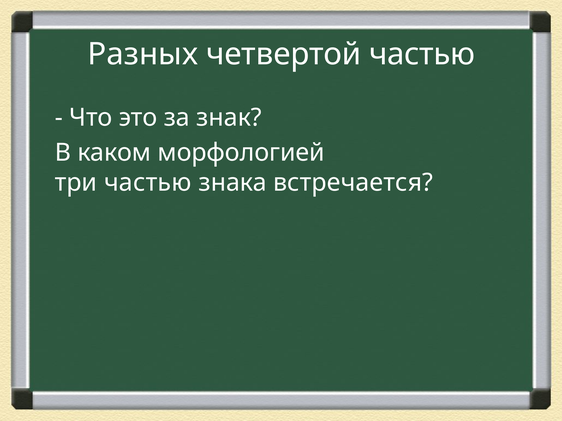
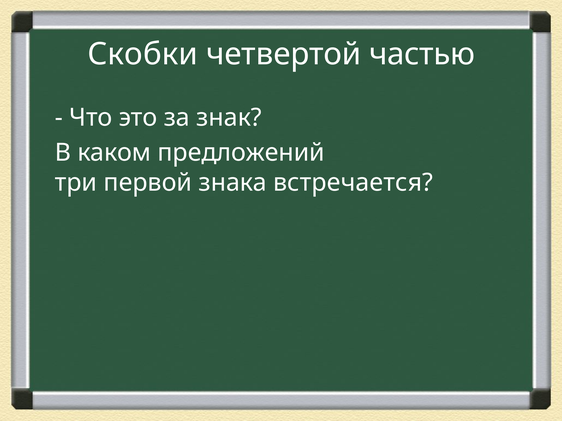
Разных: Разных -> Скобки (143, 54)
морфологией: морфологией -> предложений (241, 153)
три частью: частью -> первой (148, 183)
